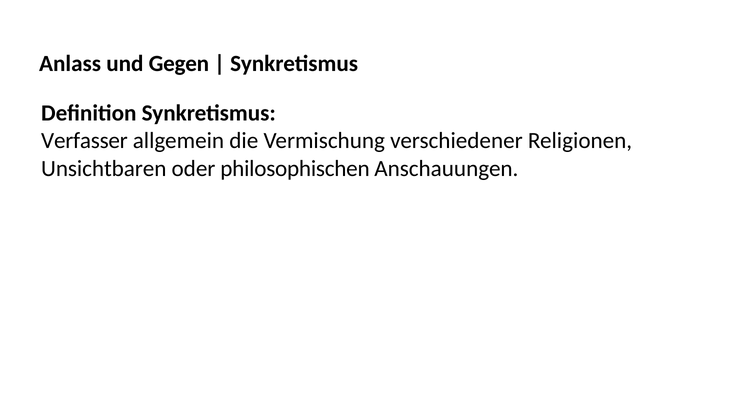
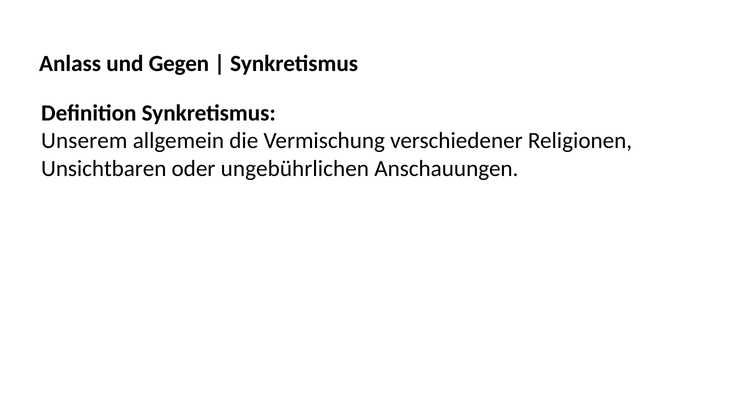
Verfasser: Verfasser -> Unserem (84, 141)
philosophischen: philosophischen -> ungebührlichen (295, 168)
